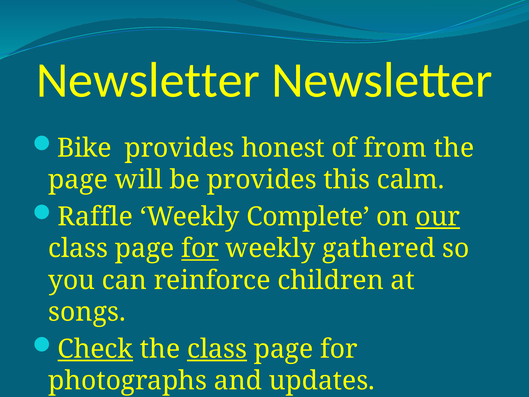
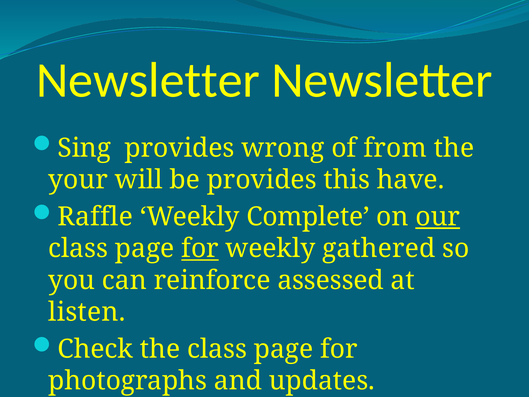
Bike: Bike -> Sing (84, 148)
honest: honest -> wrong (283, 148)
page: page -> your (78, 180)
calm: calm -> have (411, 180)
children: children -> assessed (331, 280)
songs: songs -> listen (87, 312)
Check underline: present -> none (95, 349)
class underline: present -> none (217, 349)
